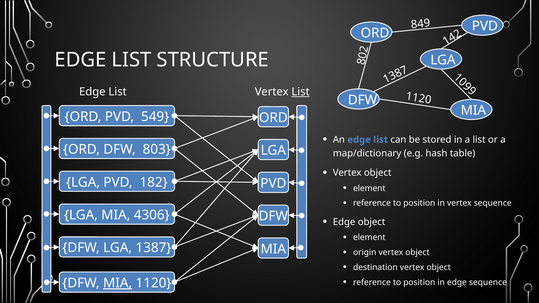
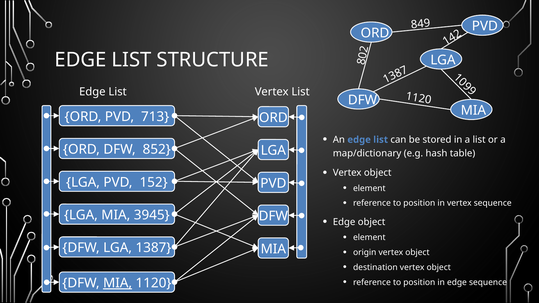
List underline: present -> none (301, 92)
549: 549 -> 713 (155, 117)
803: 803 -> 852 (157, 149)
182: 182 -> 152 (154, 182)
4306: 4306 -> 3945 (152, 215)
